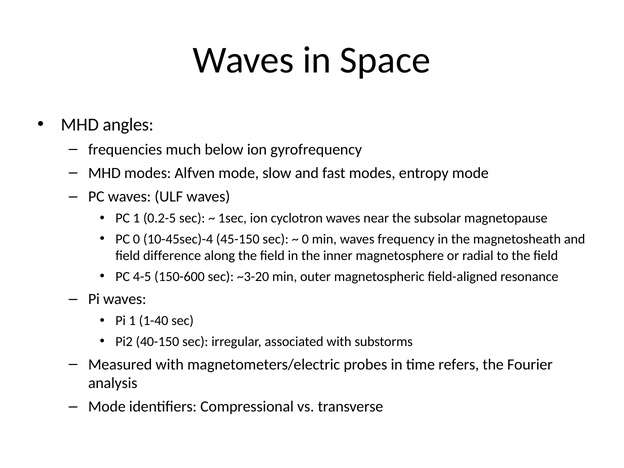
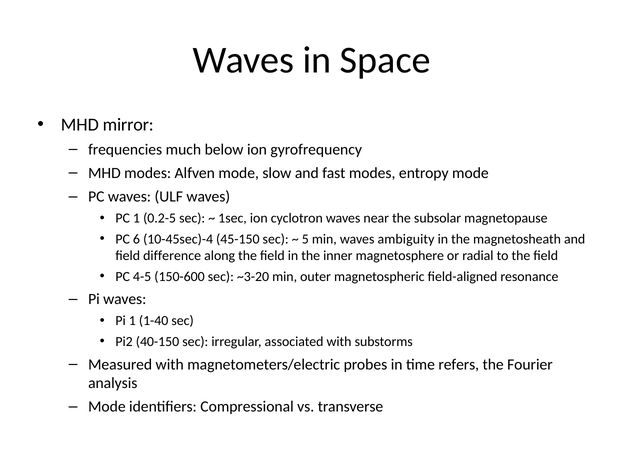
angles: angles -> mirror (128, 125)
PC 0: 0 -> 6 (136, 239)
0: 0 -> 5 (305, 239)
frequency: frequency -> ambiguity (406, 239)
